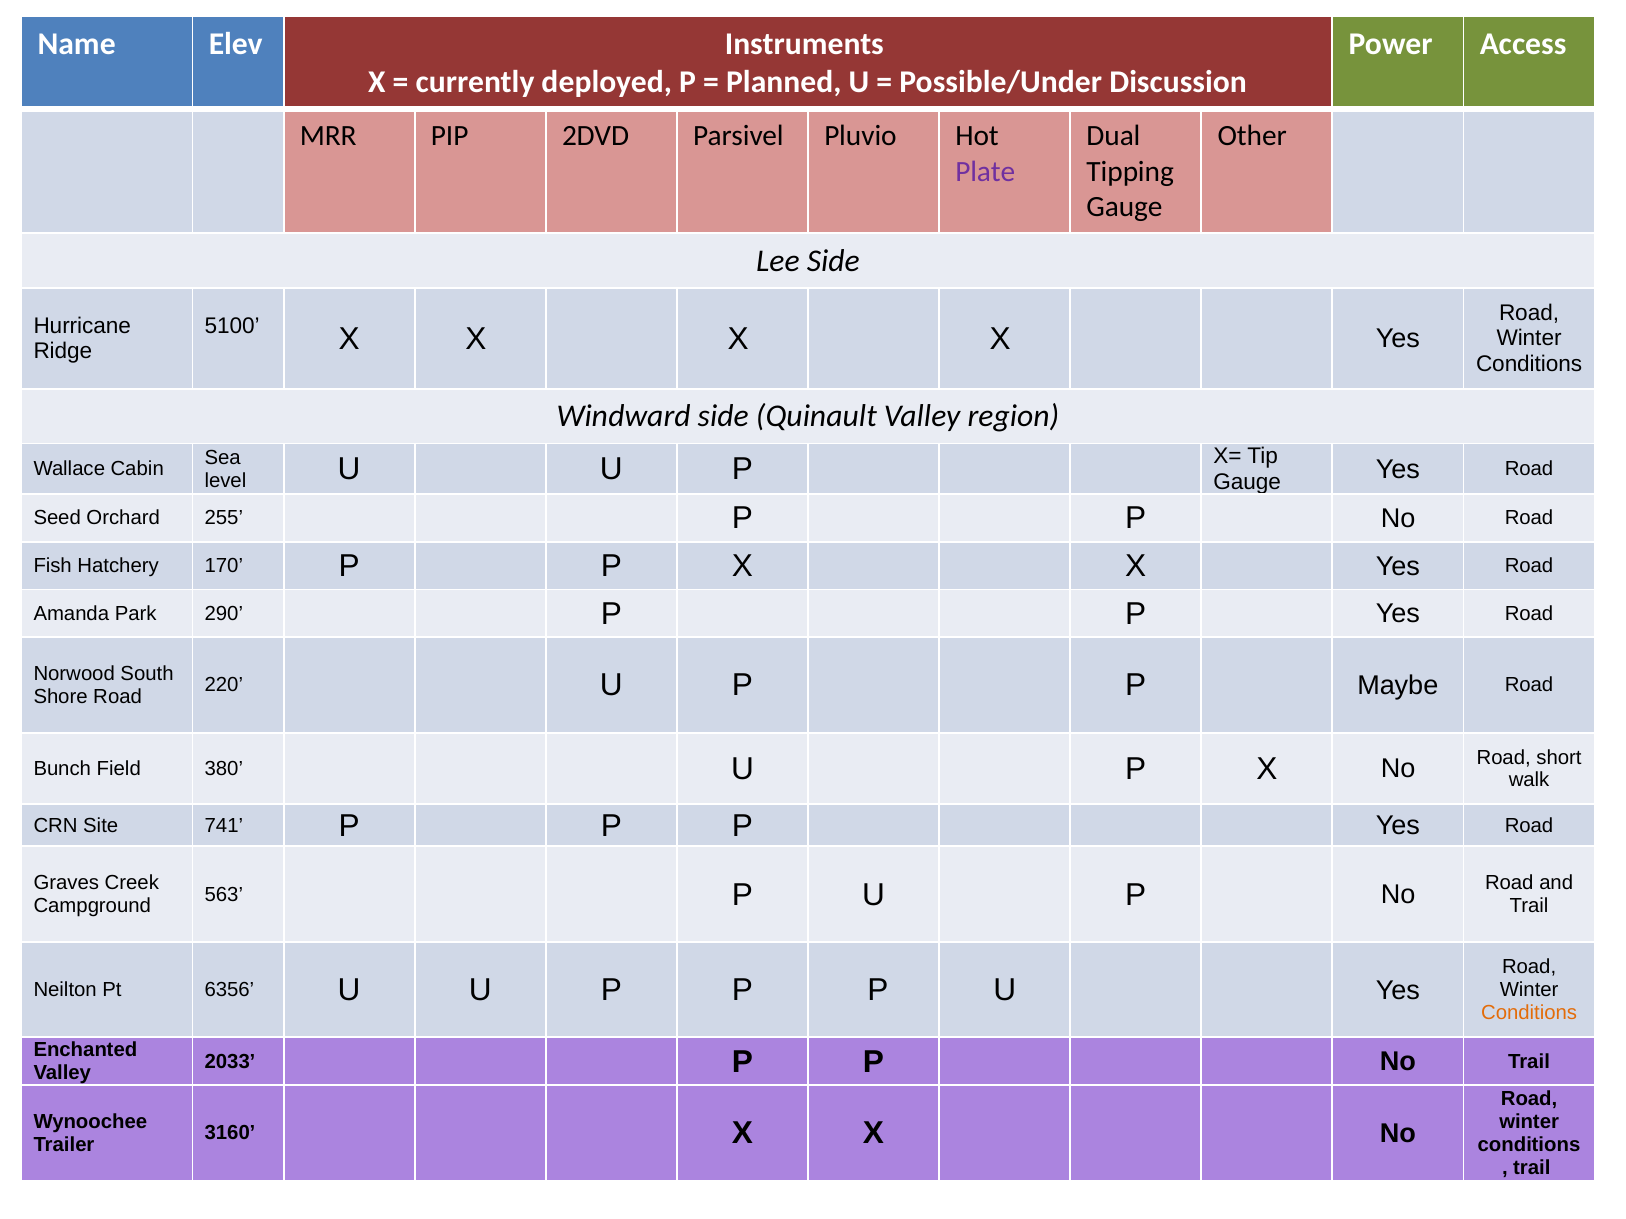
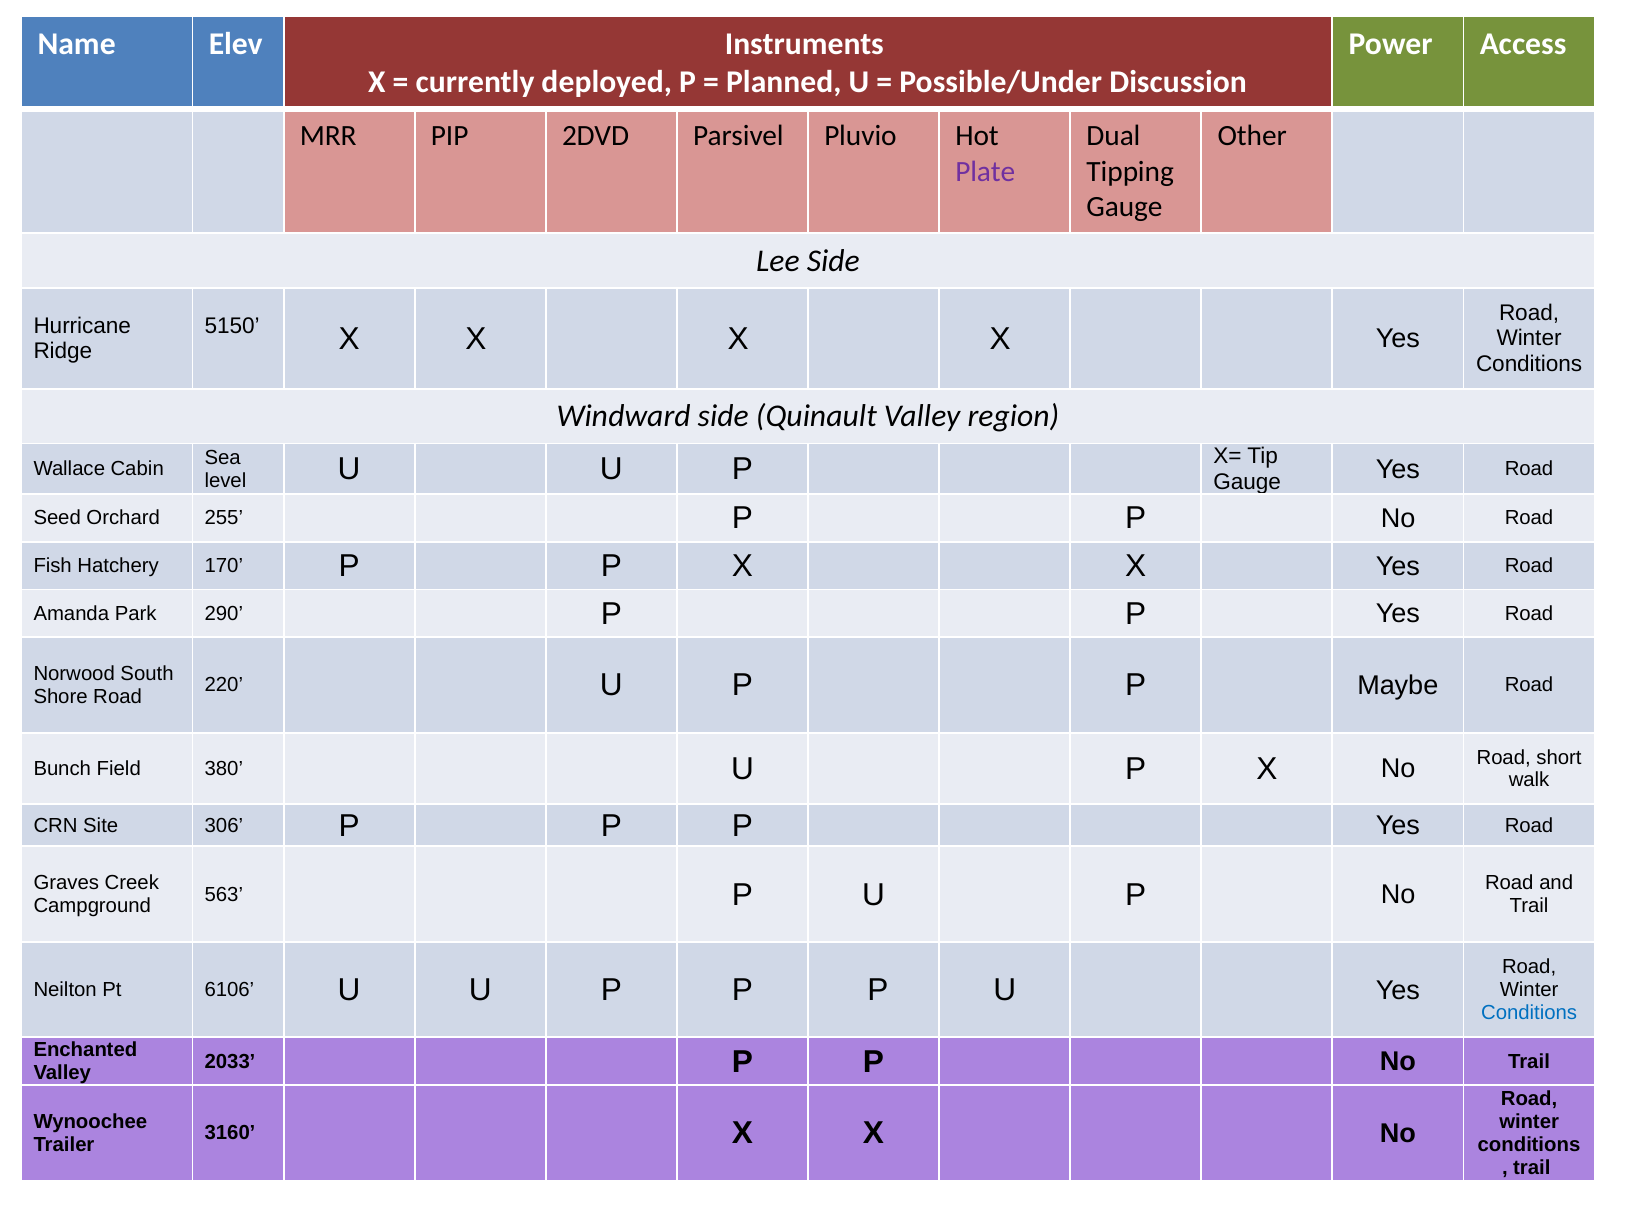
5100: 5100 -> 5150 (232, 326)
741: 741 -> 306 (224, 826)
6356: 6356 -> 6106 (229, 990)
Conditions colour: orange -> blue (1529, 1013)
